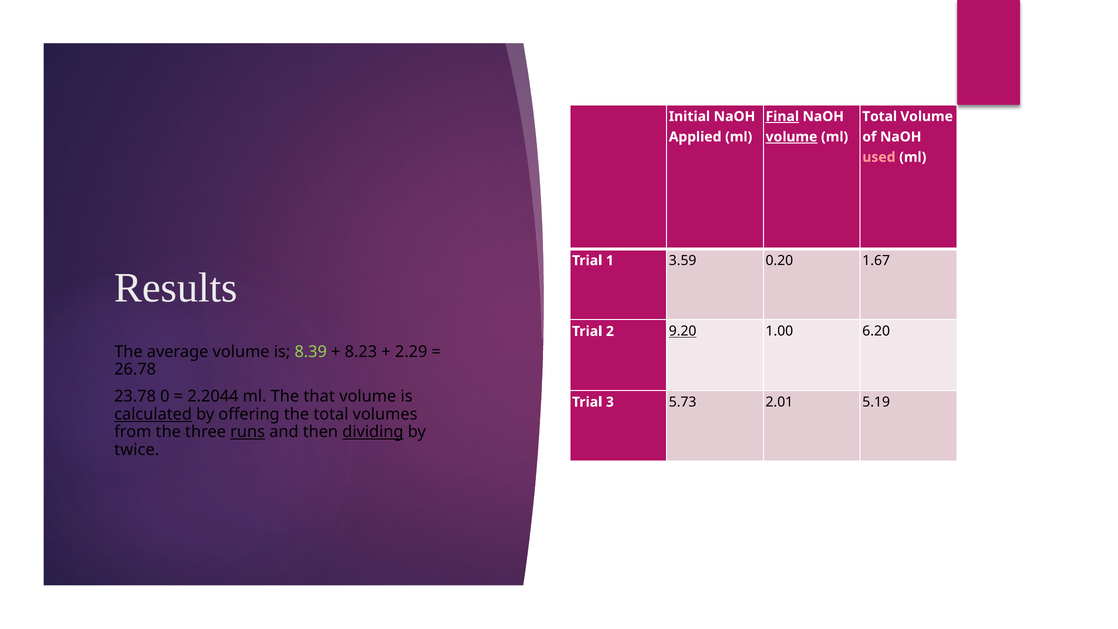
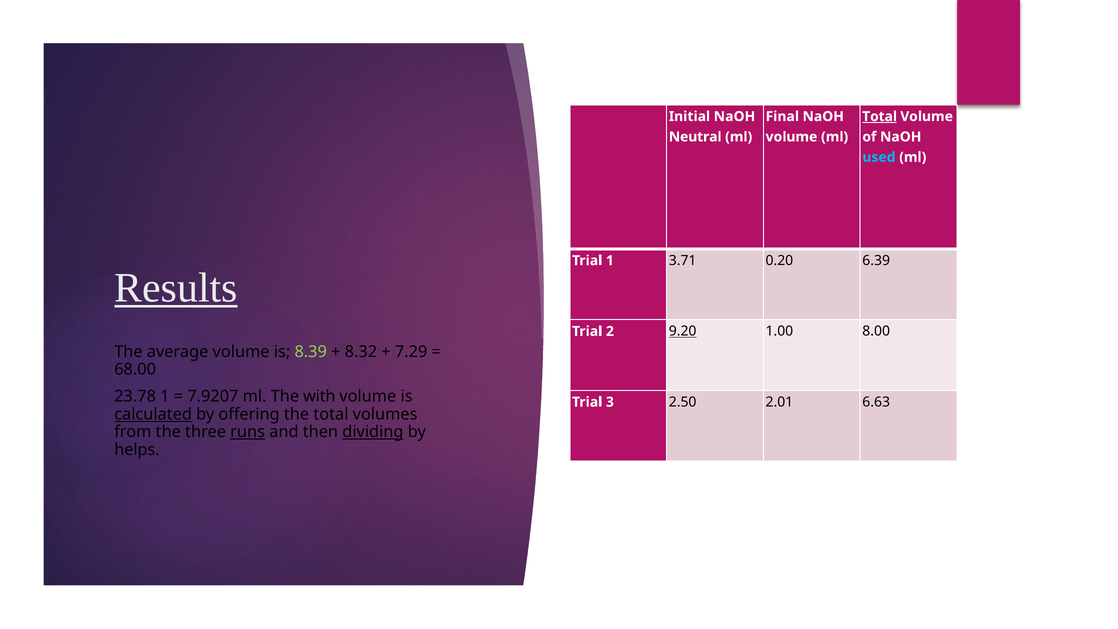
Final underline: present -> none (782, 116)
Total underline: none -> present (880, 116)
Applied: Applied -> Neutral (695, 137)
volume underline: present -> none (791, 137)
used colour: pink -> light blue (879, 157)
3.59: 3.59 -> 3.71 (683, 261)
1.67: 1.67 -> 6.39 (876, 261)
Results underline: none -> present (176, 288)
6.20: 6.20 -> 8.00 (876, 331)
8.23: 8.23 -> 8.32 (361, 352)
2.29: 2.29 -> 7.29 (411, 352)
26.78: 26.78 -> 68.00 (135, 369)
23.78 0: 0 -> 1 (165, 397)
2.2044: 2.2044 -> 7.9207 (213, 397)
that: that -> with (319, 397)
5.73: 5.73 -> 2.50 (683, 402)
5.19: 5.19 -> 6.63 (876, 402)
twice: twice -> helps (137, 450)
